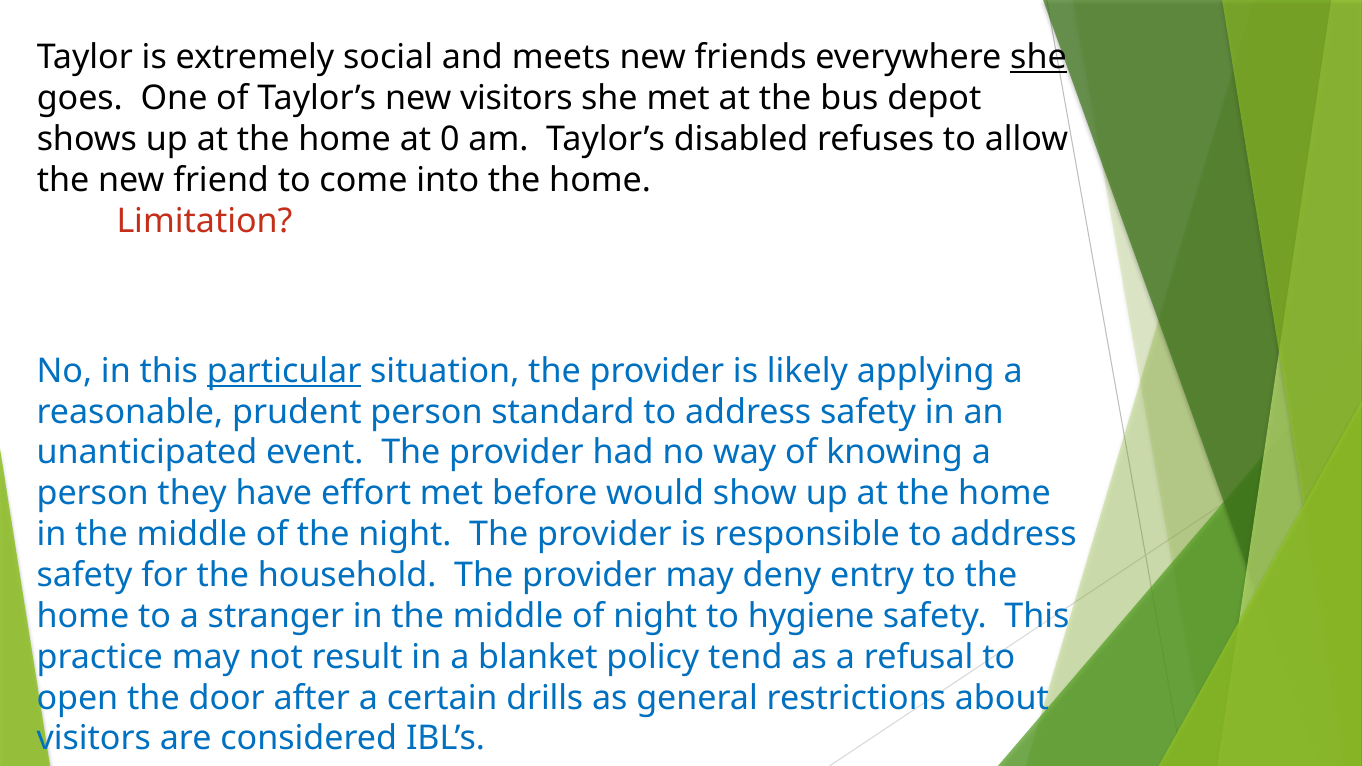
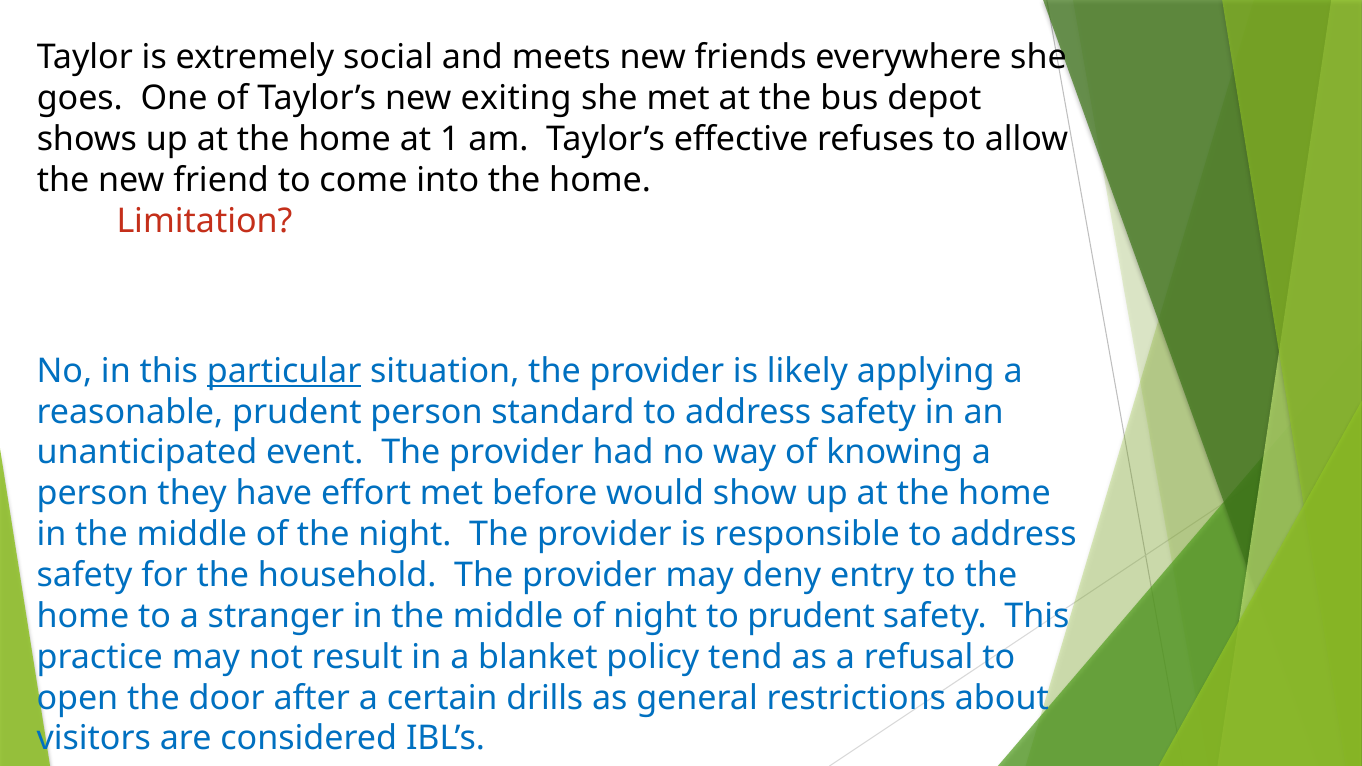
she underline: present -> none (1038, 58)
new visitors: visitors -> exiting (516, 99)
0: 0 -> 1 (450, 139)
disabled: disabled -> effective (741, 139)
to hygiene: hygiene -> prudent (811, 616)
